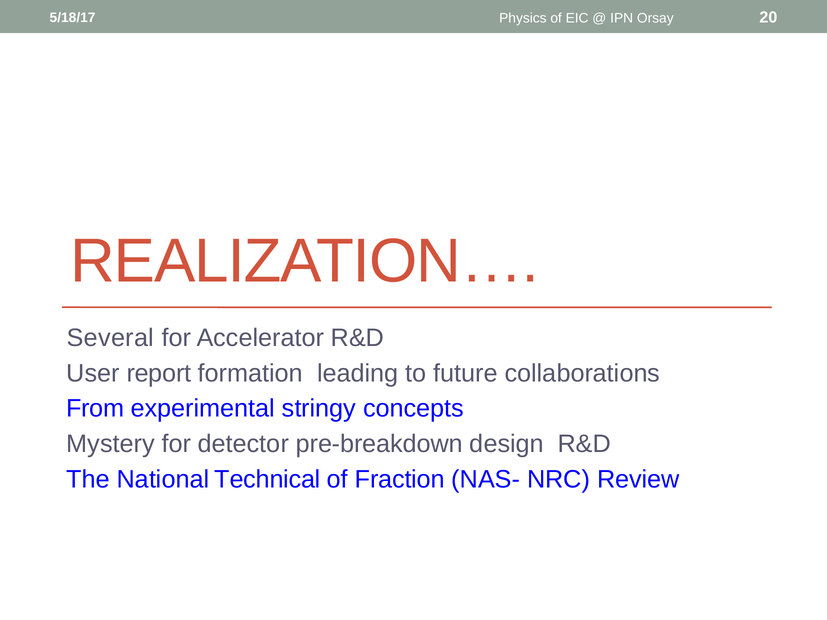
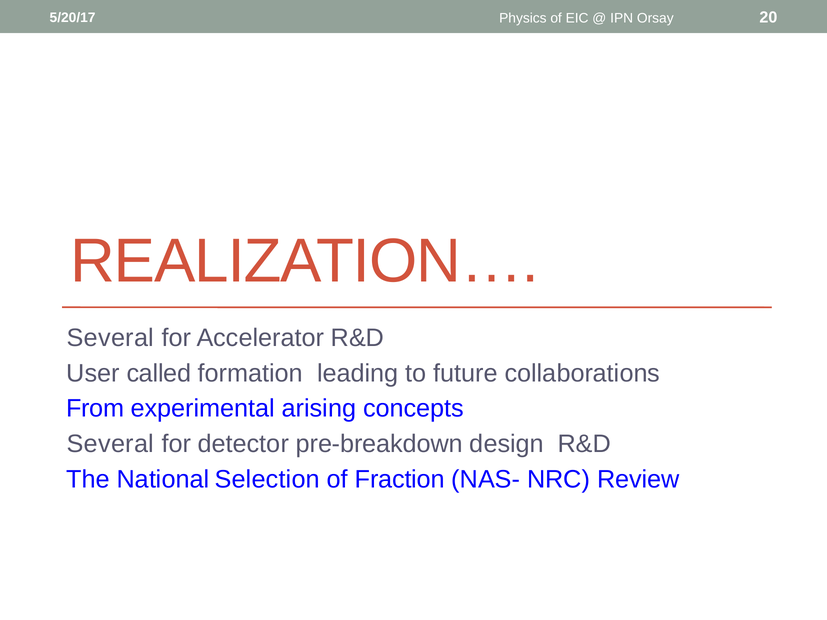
5/18/17: 5/18/17 -> 5/20/17 (73, 17)
report: report -> called (159, 373)
stringy: stringy -> arising (319, 409)
Mystery: Mystery -> Several (110, 444)
Technical: Technical -> Selection (267, 479)
